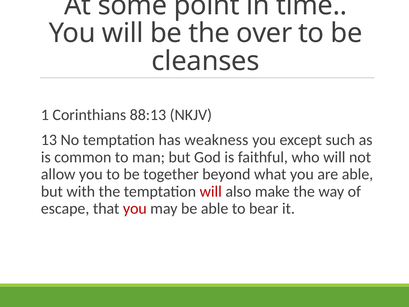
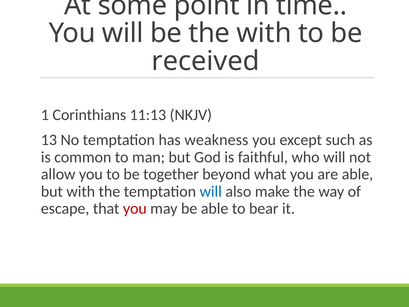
the over: over -> with (264, 33)
cleanses: cleanses -> received (206, 61)
88:13: 88:13 -> 11:13 (148, 115)
will colour: red -> blue (211, 191)
